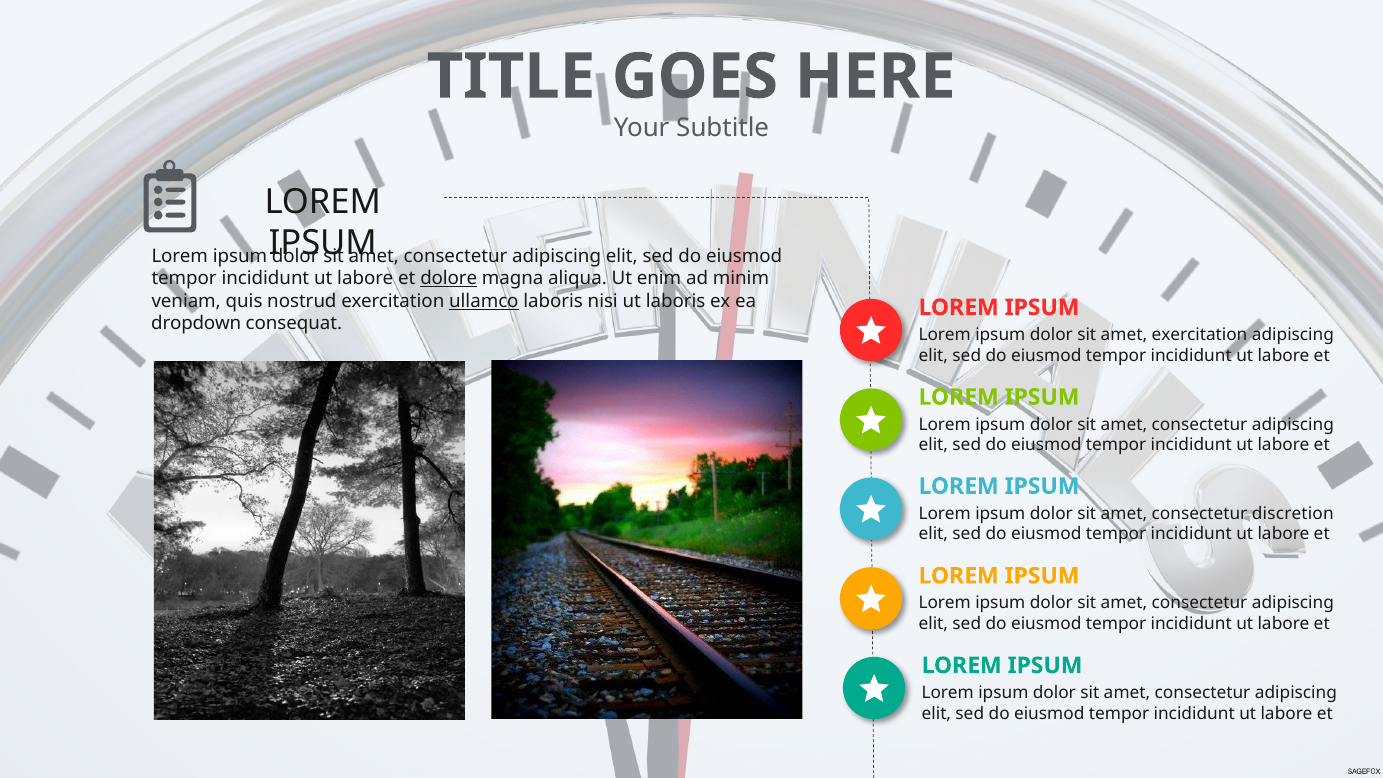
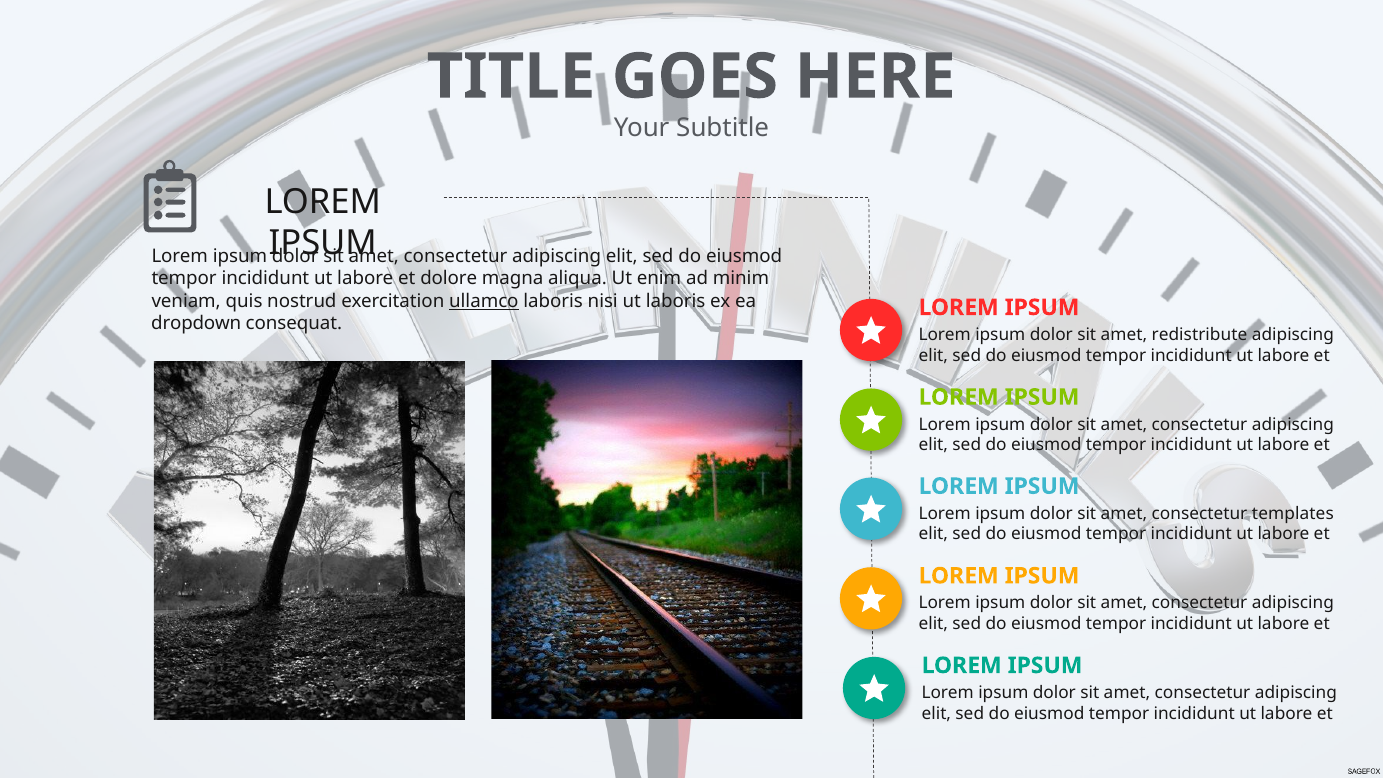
dolore underline: present -> none (449, 279)
amet exercitation: exercitation -> redistribute (1199, 335)
discretion: discretion -> templates (1293, 513)
